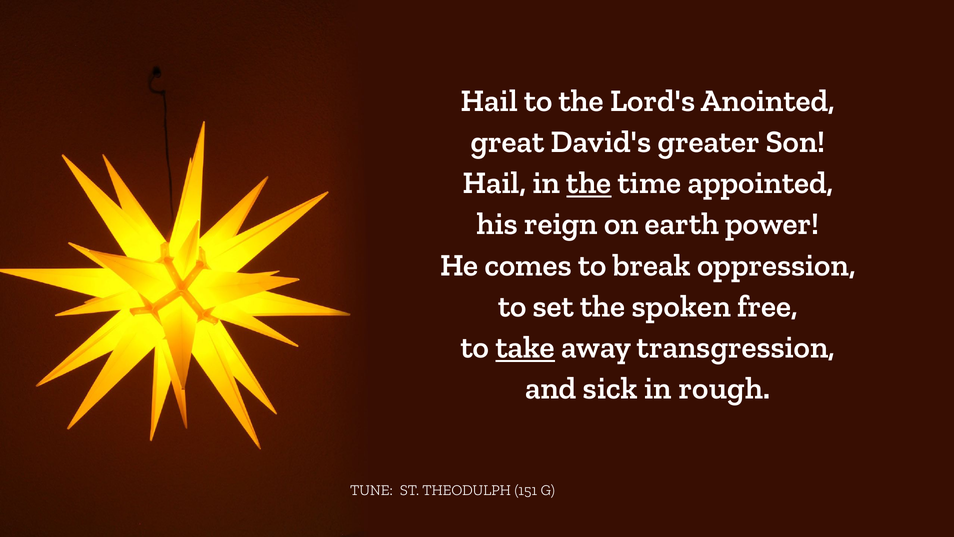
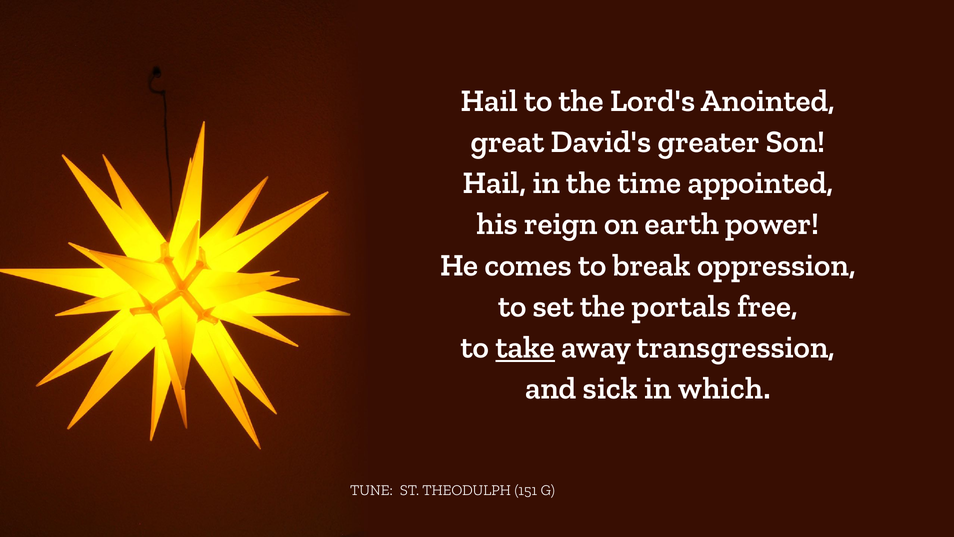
the underline: present -> none (589, 183)
spoken: spoken -> portals (681, 306)
rough: rough -> which (725, 388)
